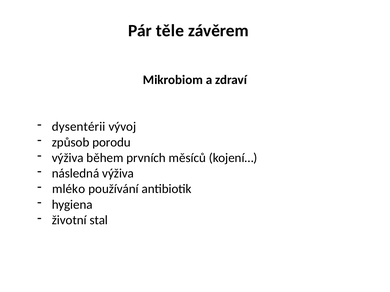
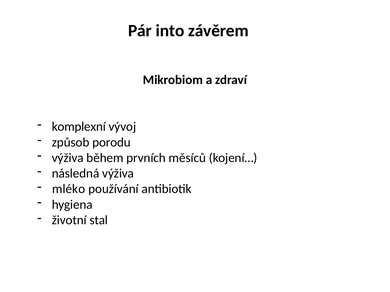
těle: těle -> into (170, 31)
dysentérii: dysentérii -> komplexní (79, 127)
